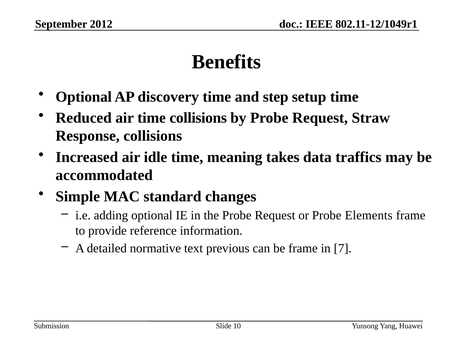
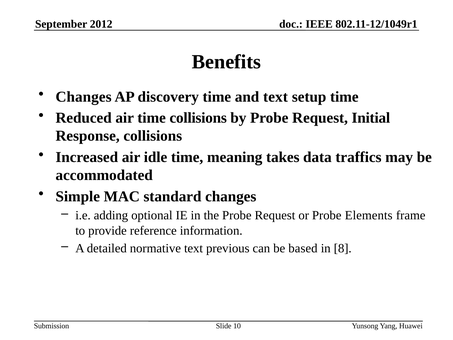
Optional: Optional -> Changes (84, 97)
and step: step -> text (275, 97)
Straw: Straw -> Initial (371, 118)
be frame: frame -> based (303, 248)
7: 7 -> 8 (343, 248)
